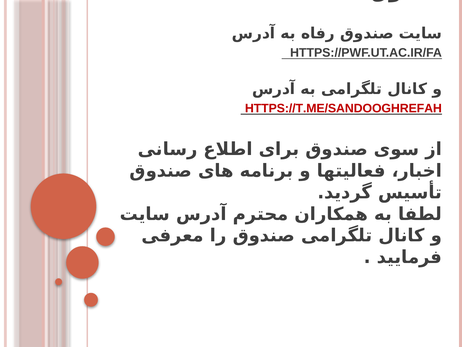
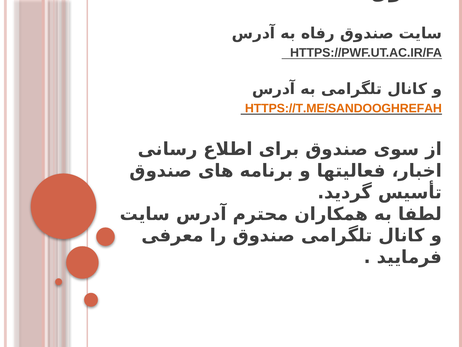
HTTPS://T.ME/SANDOOGHREFAH colour: red -> orange (343, 108)
